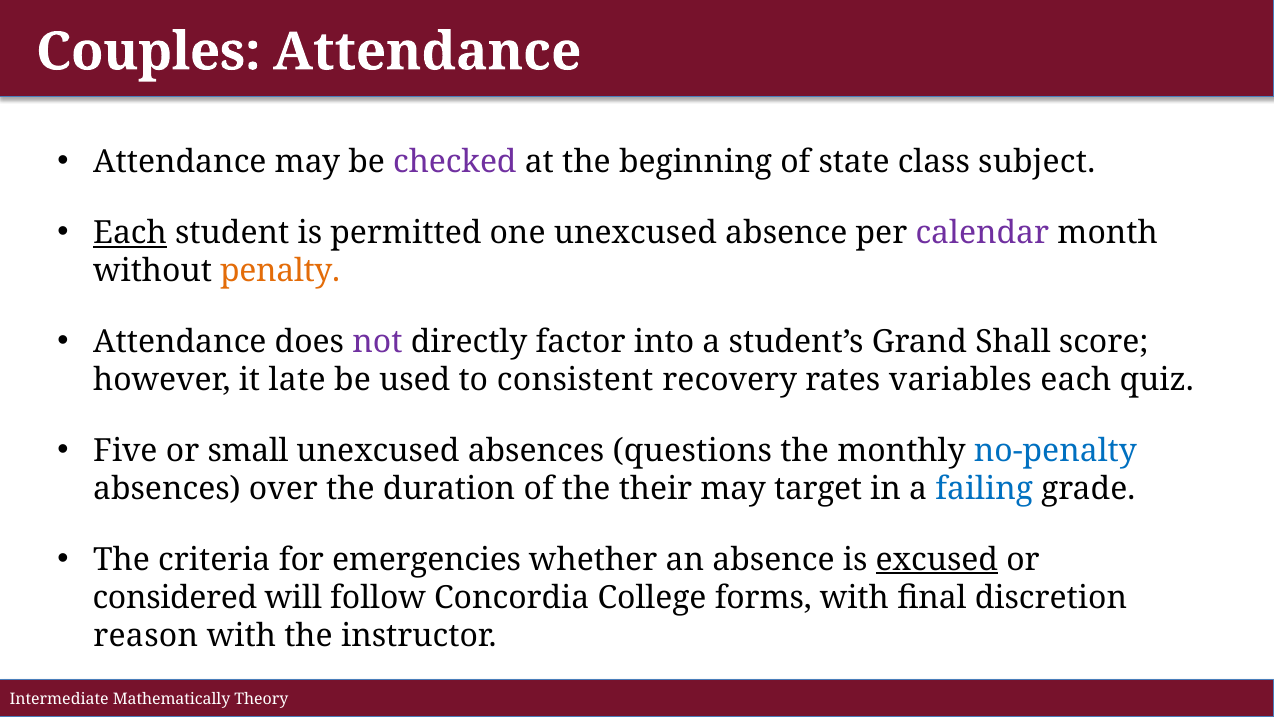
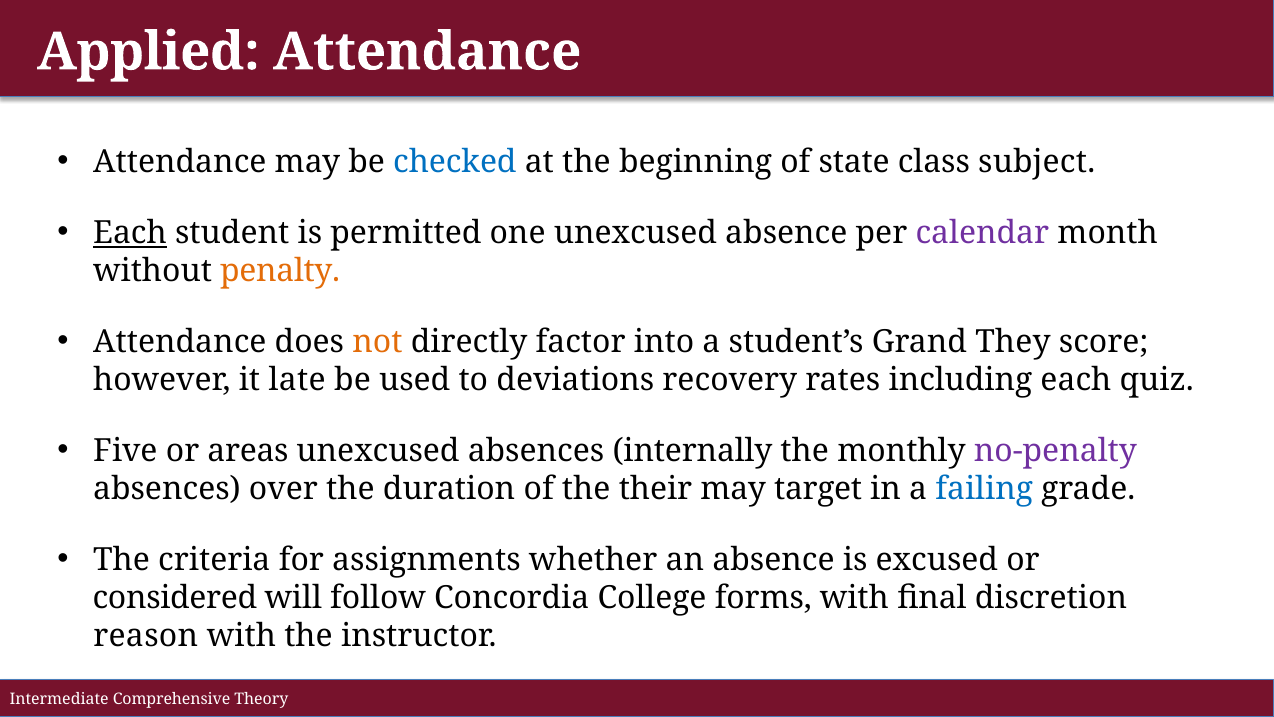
Couples: Couples -> Applied (148, 52)
checked colour: purple -> blue (455, 162)
not colour: purple -> orange (377, 342)
Shall: Shall -> They (1013, 342)
consistent: consistent -> deviations (575, 380)
variables: variables -> including (960, 380)
small: small -> areas (248, 451)
questions: questions -> internally (693, 451)
no-penalty colour: blue -> purple (1055, 451)
emergencies: emergencies -> assignments (426, 559)
excused underline: present -> none (937, 559)
Mathematically: Mathematically -> Comprehensive (172, 699)
